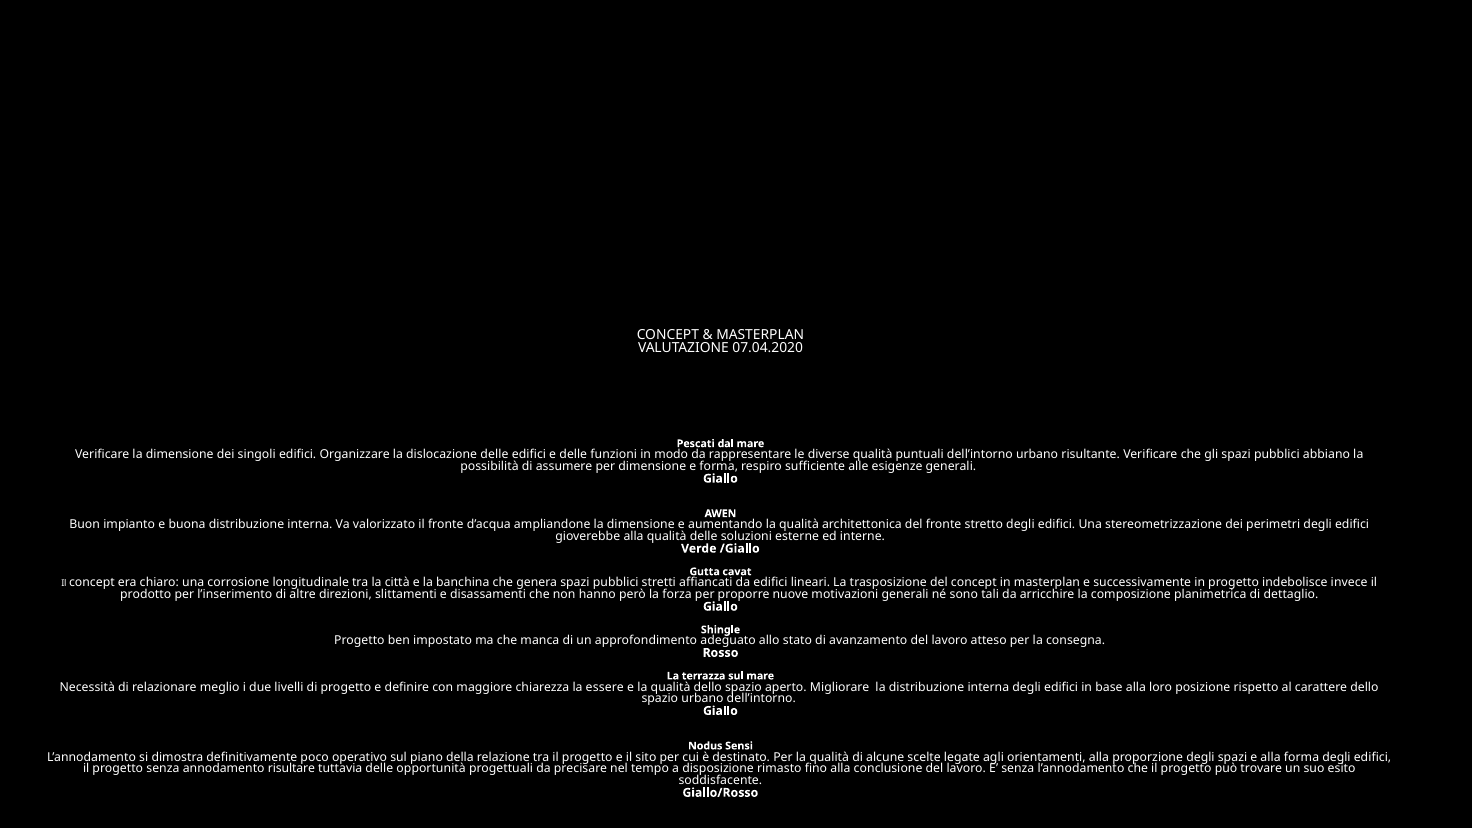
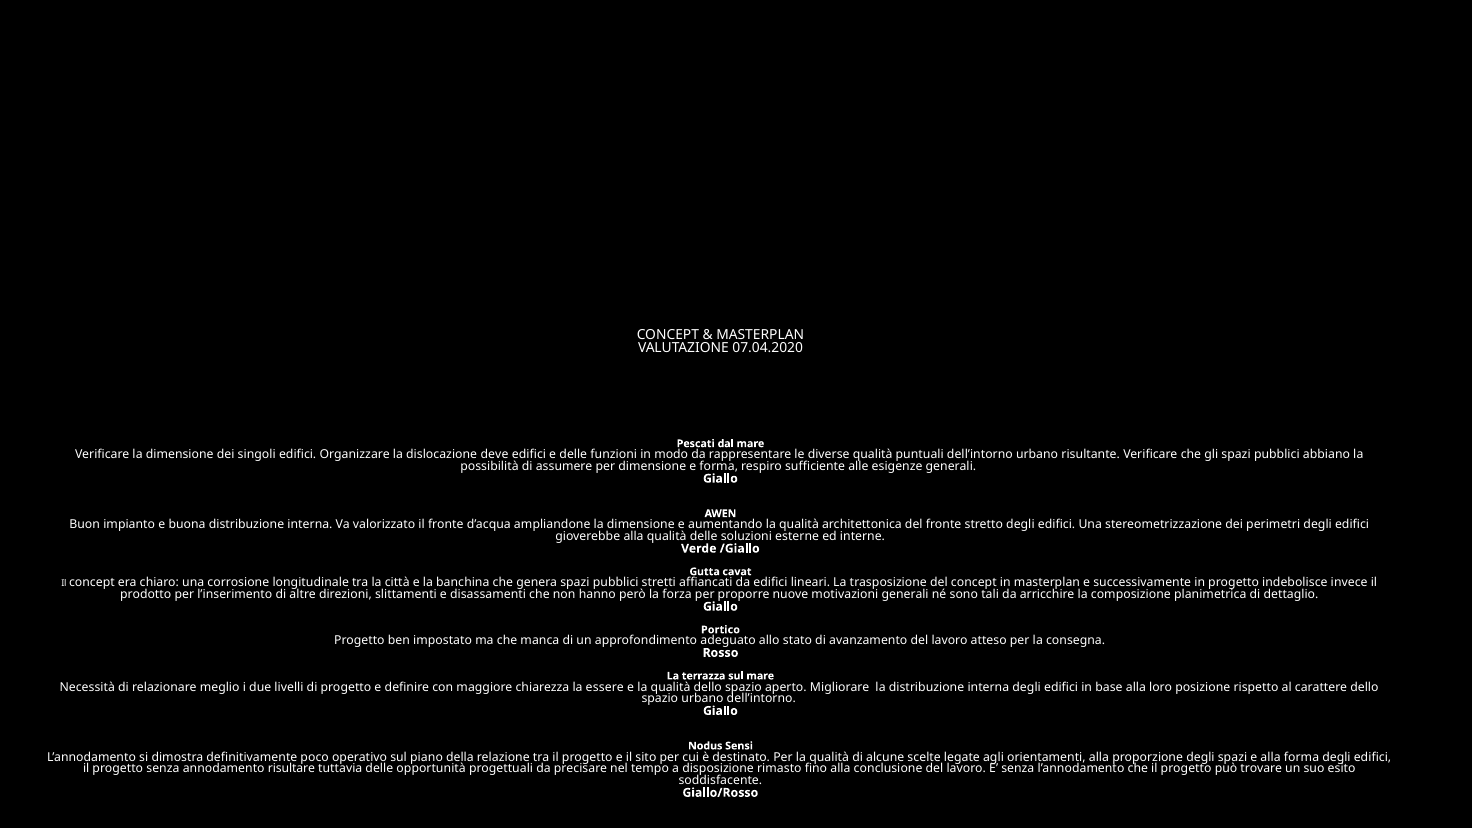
dislocazione delle: delle -> deve (495, 455)
Shingle: Shingle -> Portico (720, 630)
